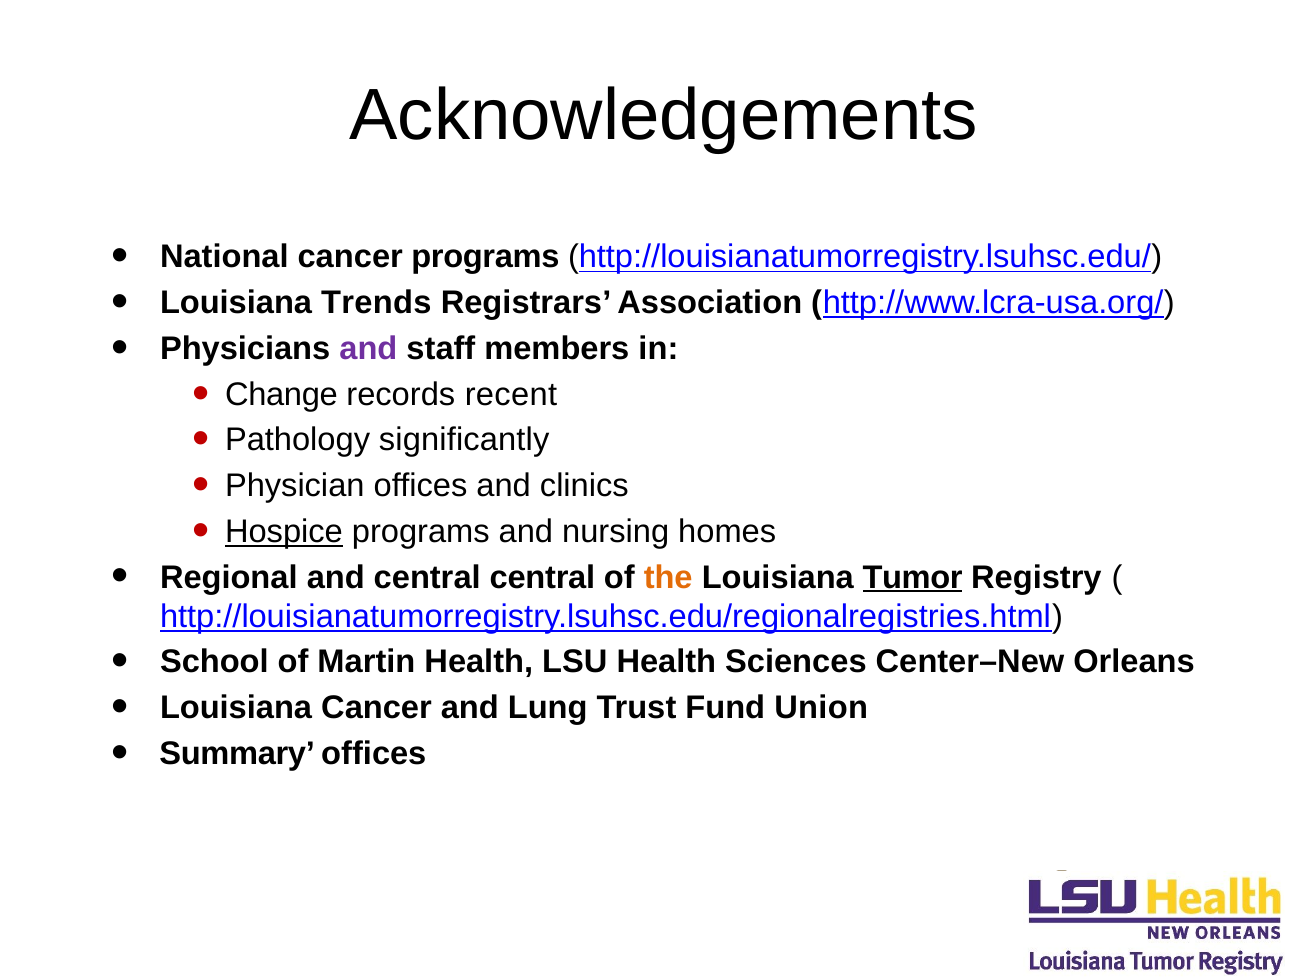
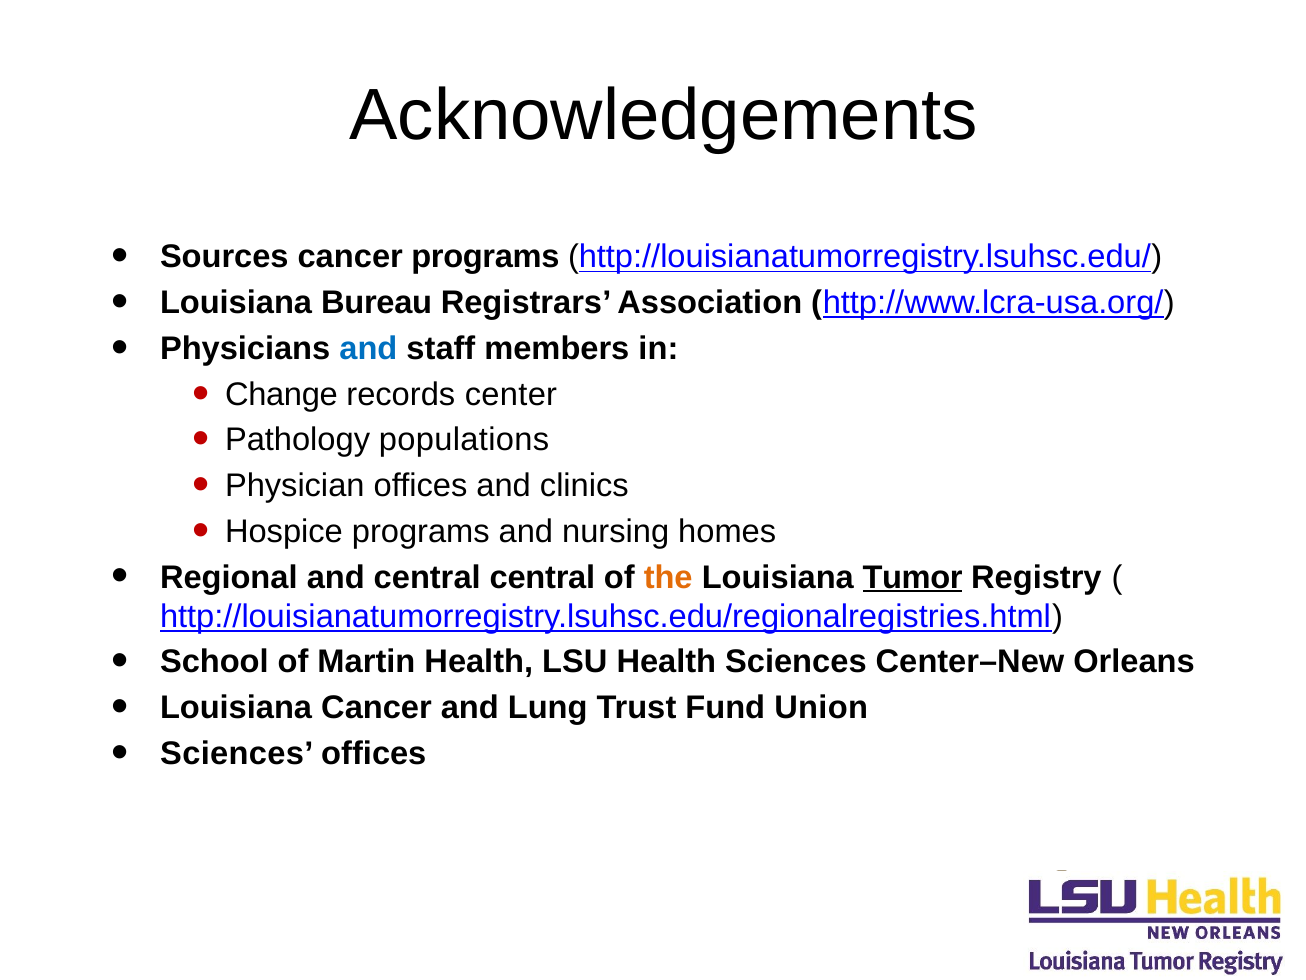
National: National -> Sources (224, 257)
Trends: Trends -> Bureau (377, 303)
and colour: purple -> blue (368, 348)
recent: recent -> center (511, 394)
significantly: significantly -> populations (464, 440)
Hospice underline: present -> none (284, 531)
Summary: Summary -> Sciences (237, 753)
